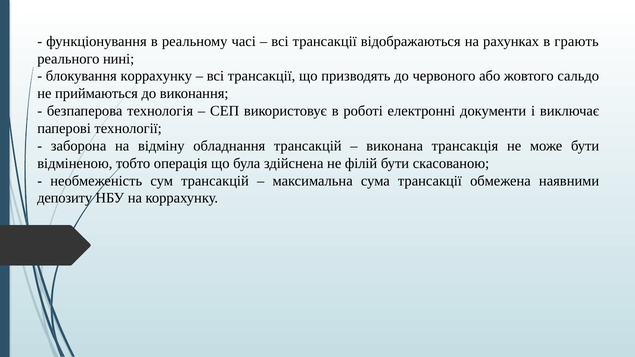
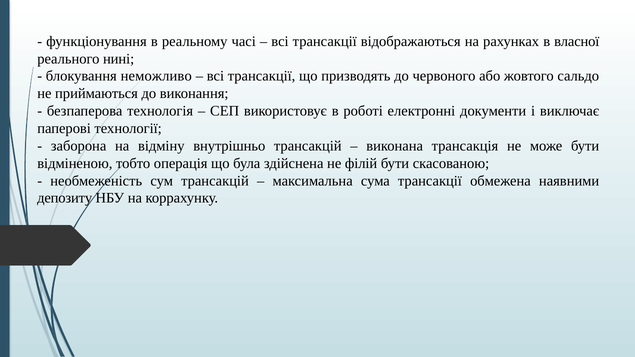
грають: грають -> власної (577, 41)
блокування коррахунку: коррахунку -> неможливо (156, 76)
обладнання: обладнання -> внутрішньо (229, 146)
